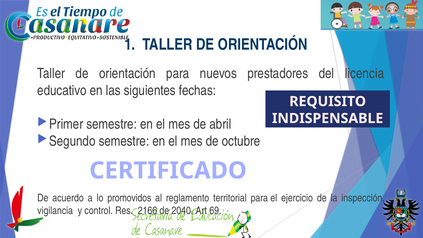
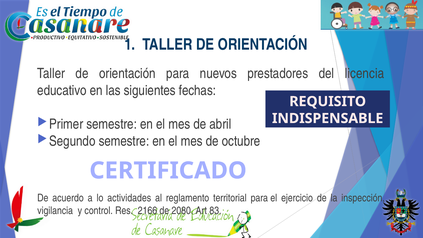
promovidos: promovidos -> actividades (129, 198)
2040: 2040 -> 2080 (182, 211)
69: 69 -> 83 (215, 211)
